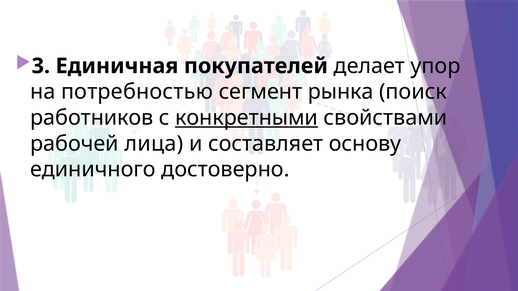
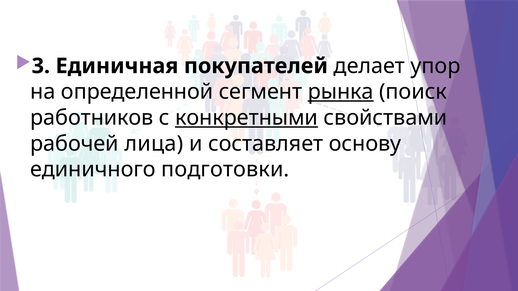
потребностью: потребностью -> определенной (137, 92)
рынка underline: none -> present (341, 92)
достоверно: достоверно -> подготовки (225, 170)
